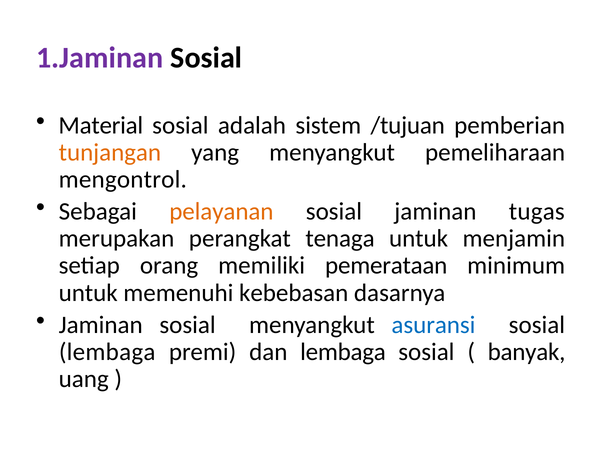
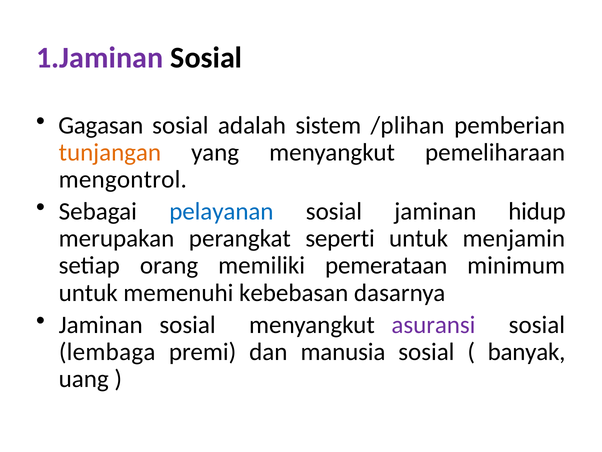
Material: Material -> Gagasan (101, 125)
/tujuan: /tujuan -> /plihan (408, 125)
pelayanan colour: orange -> blue (221, 211)
tugas: tugas -> hidup (537, 211)
tenaga: tenaga -> seperti (340, 238)
asuransi colour: blue -> purple (433, 324)
dan lembaga: lembaga -> manusia (343, 352)
